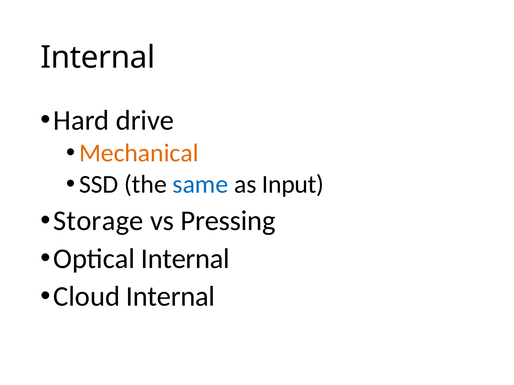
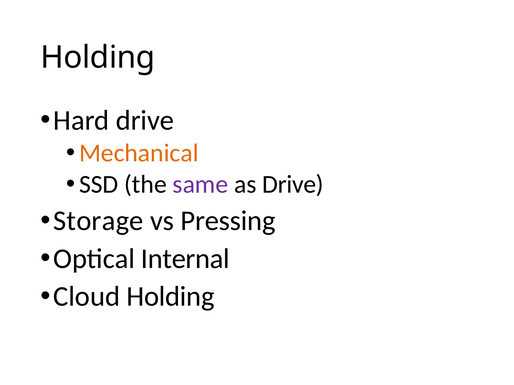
Internal: Internal -> Holding (98, 58)
same colour: blue -> purple (200, 185)
as Input: Input -> Drive (293, 185)
Cloud Internal: Internal -> Holding (170, 297)
